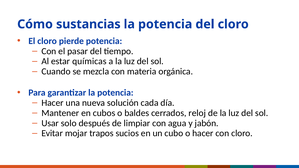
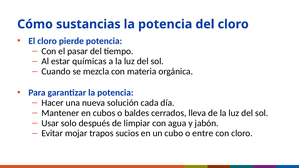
reloj: reloj -> lleva (197, 113)
o hacer: hacer -> entre (203, 133)
